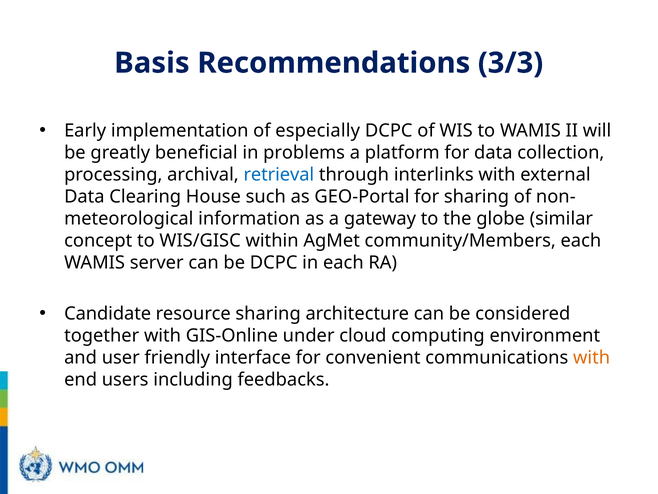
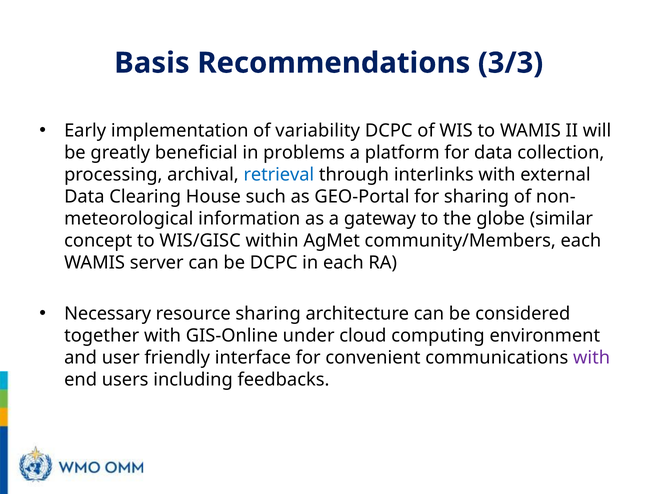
especially: especially -> variability (318, 131)
Candidate: Candidate -> Necessary (108, 314)
with colour: orange -> purple (592, 357)
